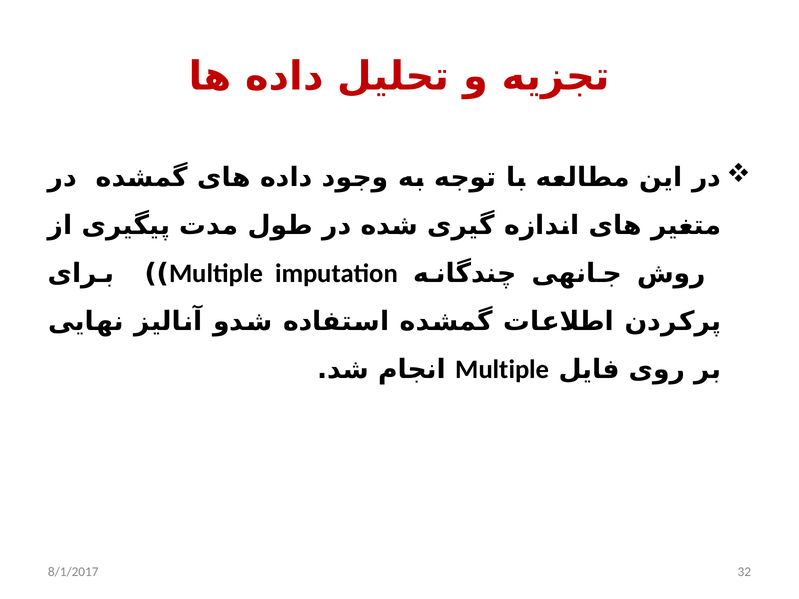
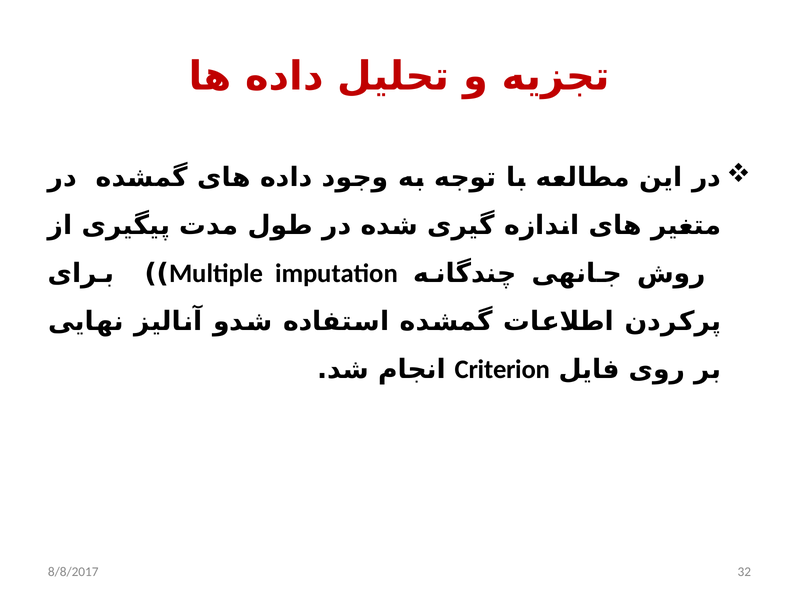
Multiple: Multiple -> Criterion (502, 369)
8/1/2017: 8/1/2017 -> 8/8/2017 (73, 572)
